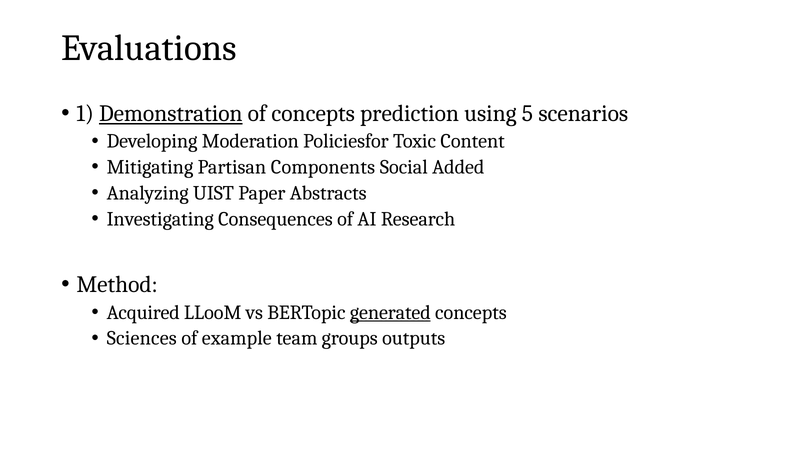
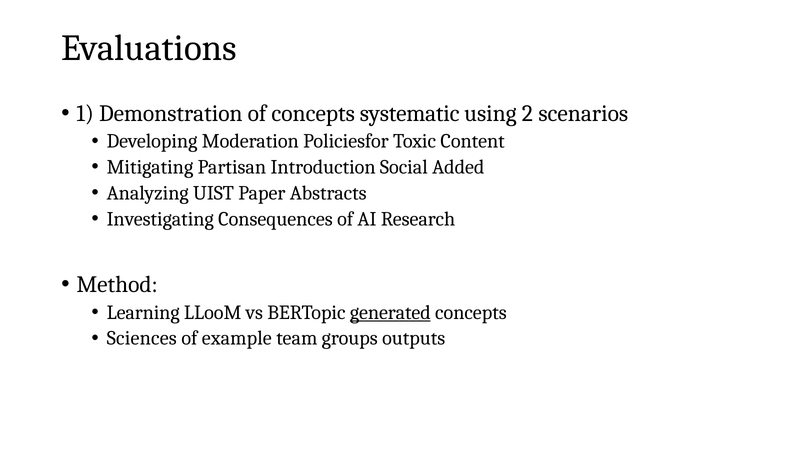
Demonstration underline: present -> none (171, 113)
prediction: prediction -> systematic (410, 113)
5: 5 -> 2 (527, 113)
Components: Components -> Introduction (323, 167)
Acquired: Acquired -> Learning (143, 312)
